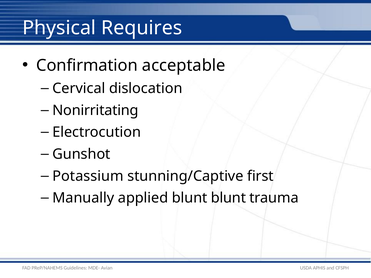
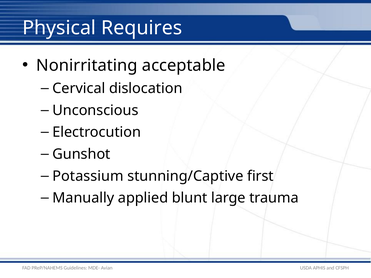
Confirmation: Confirmation -> Nonirritating (87, 65)
Nonirritating: Nonirritating -> Unconscious (95, 110)
blunt blunt: blunt -> large (228, 198)
